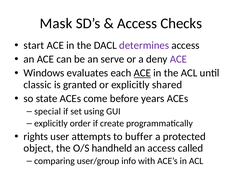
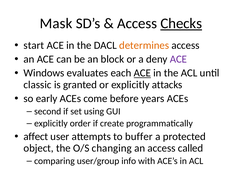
Checks underline: none -> present (181, 23)
determines colour: purple -> orange (144, 45)
serve: serve -> block (112, 59)
shared: shared -> attacks (167, 84)
state: state -> early (47, 98)
special: special -> second (48, 111)
rights: rights -> affect (36, 136)
handheld: handheld -> changing (112, 148)
